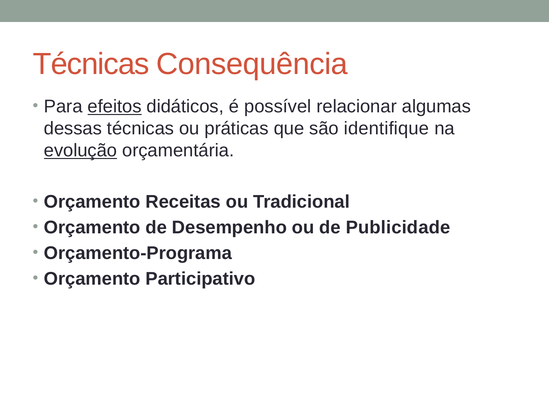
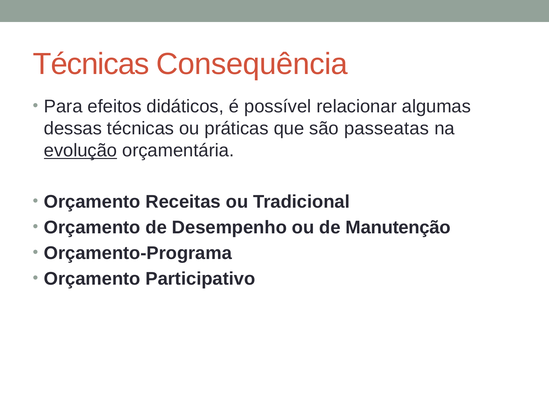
efeitos underline: present -> none (115, 107)
identifique: identifique -> passeatas (387, 128)
Publicidade: Publicidade -> Manutenção (398, 227)
